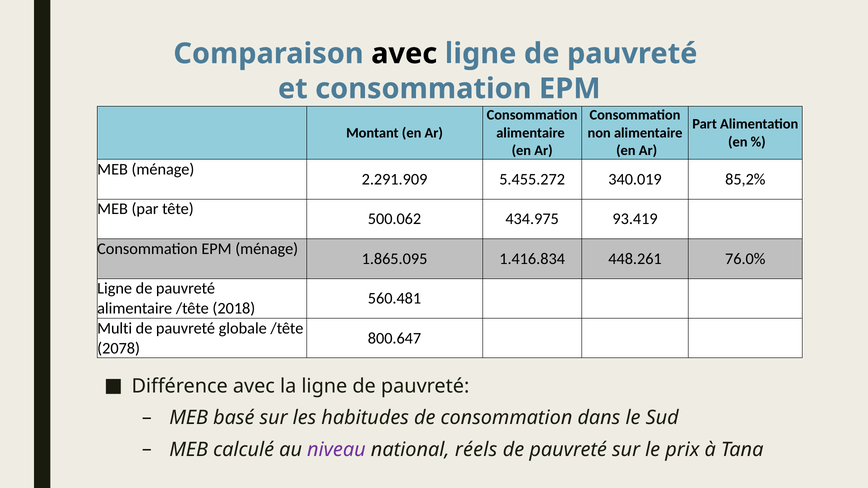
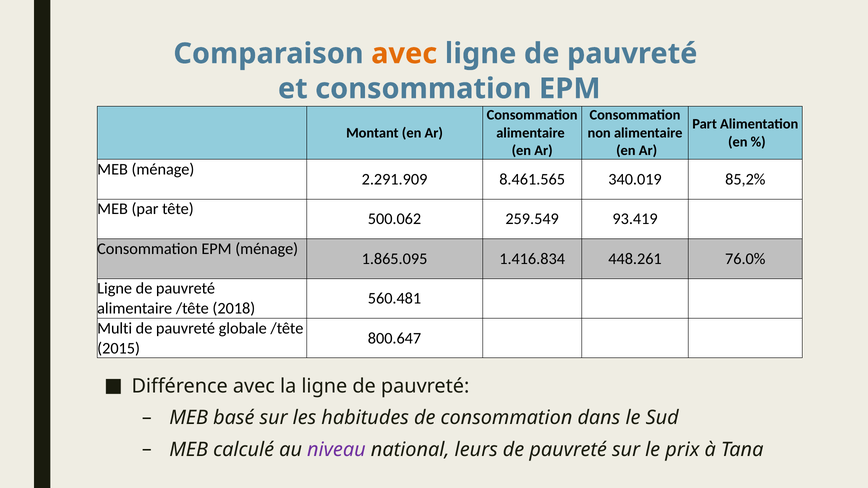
avec colour: black -> orange (404, 54)
5.455.272: 5.455.272 -> 8.461.565 (532, 179)
434.975: 434.975 -> 259.549 (532, 219)
2078: 2078 -> 2015 (119, 348)
réels: réels -> leurs (476, 450)
